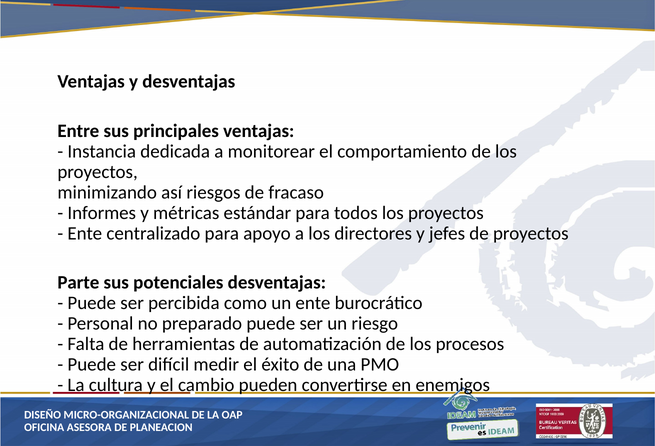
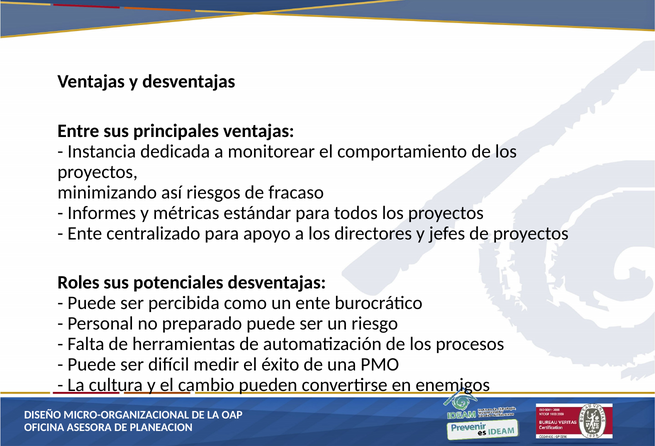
Parte: Parte -> Roles (78, 282)
